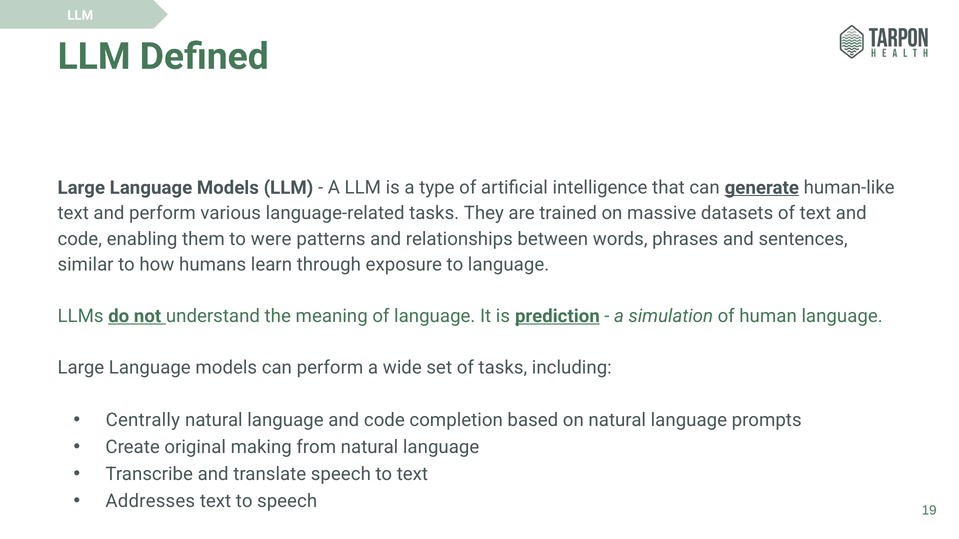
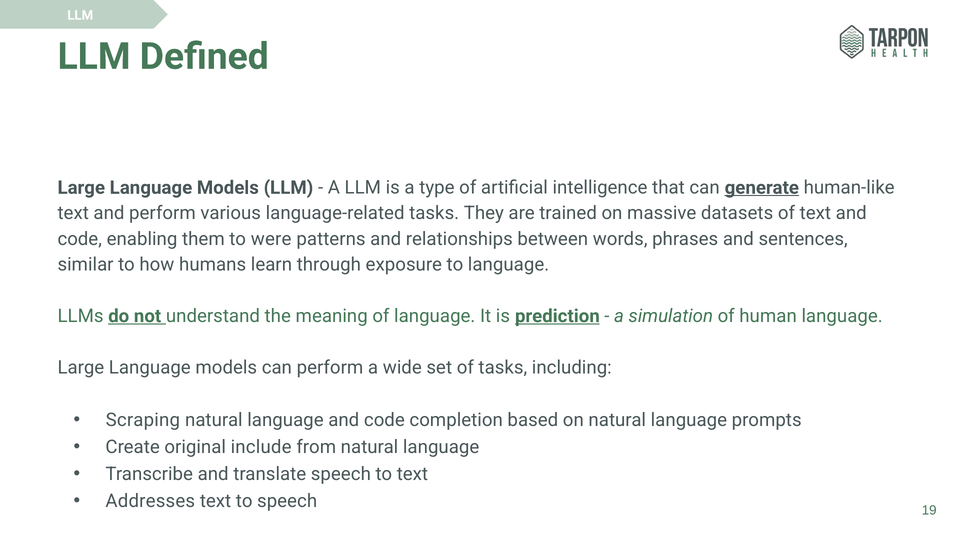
Centrally: Centrally -> Scraping (143, 420)
making: making -> include (261, 447)
